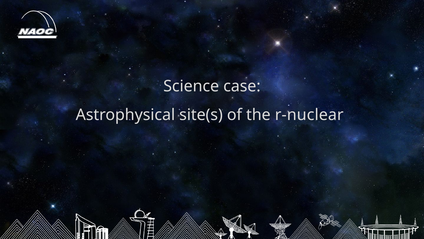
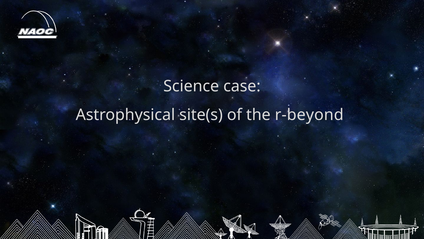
r-nuclear: r-nuclear -> r-beyond (309, 115)
